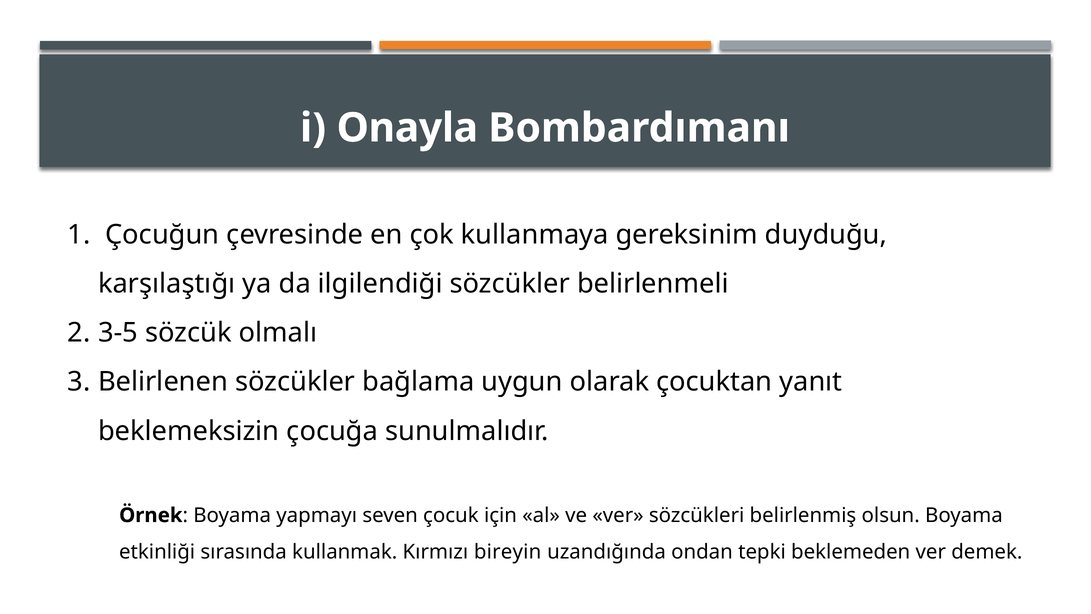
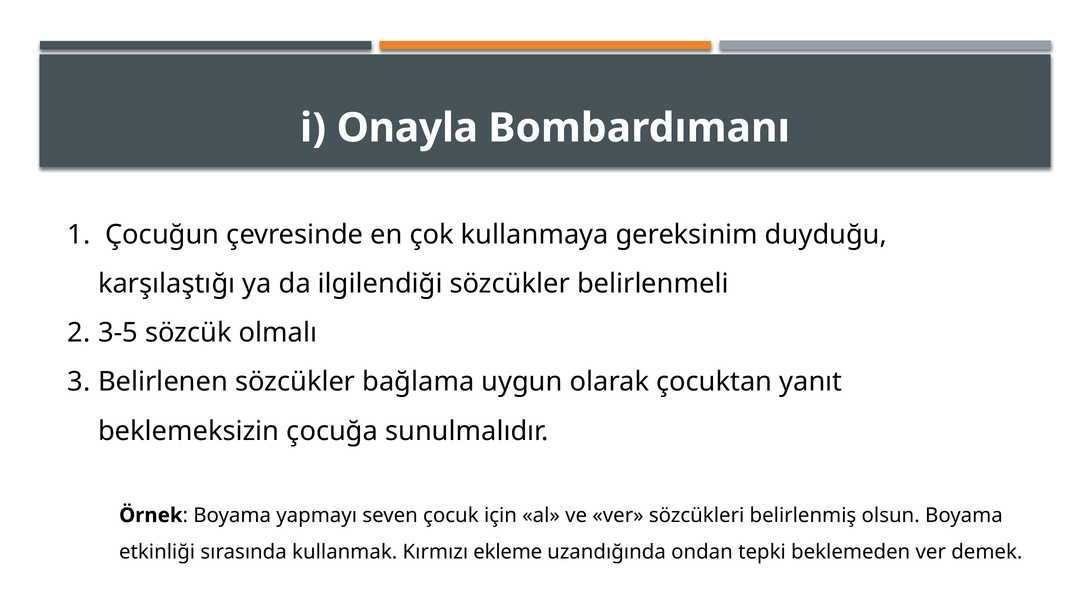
bireyin: bireyin -> ekleme (508, 552)
